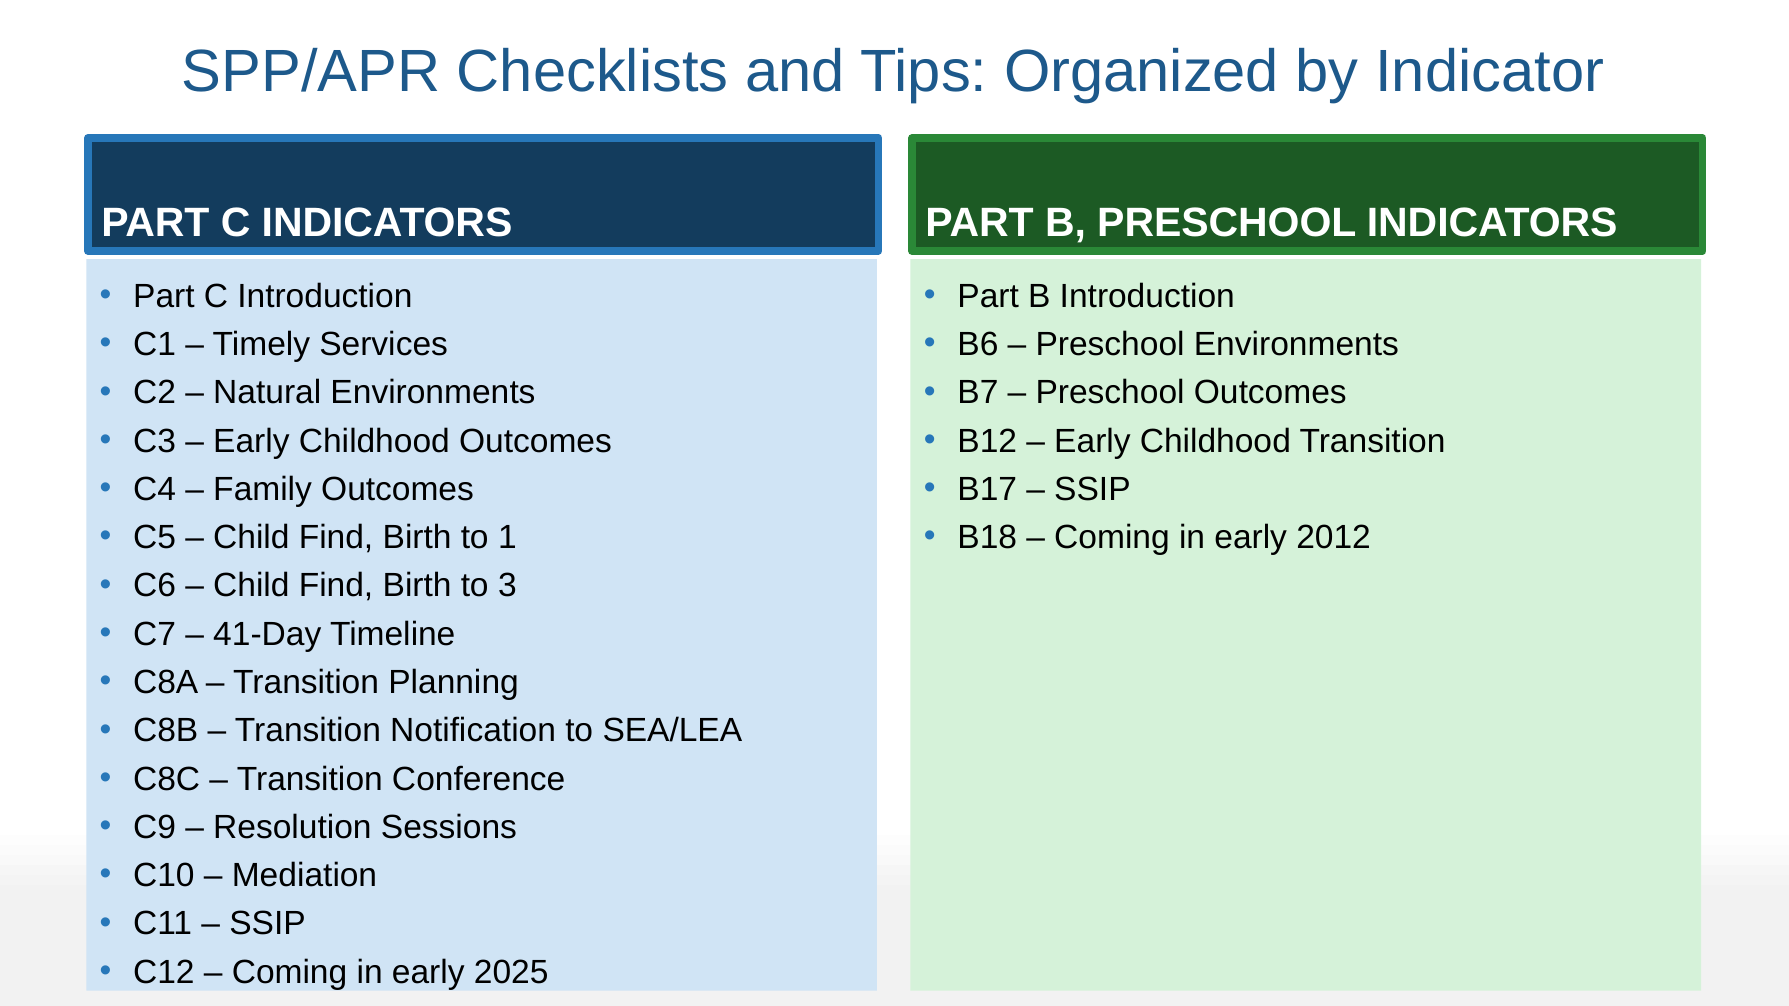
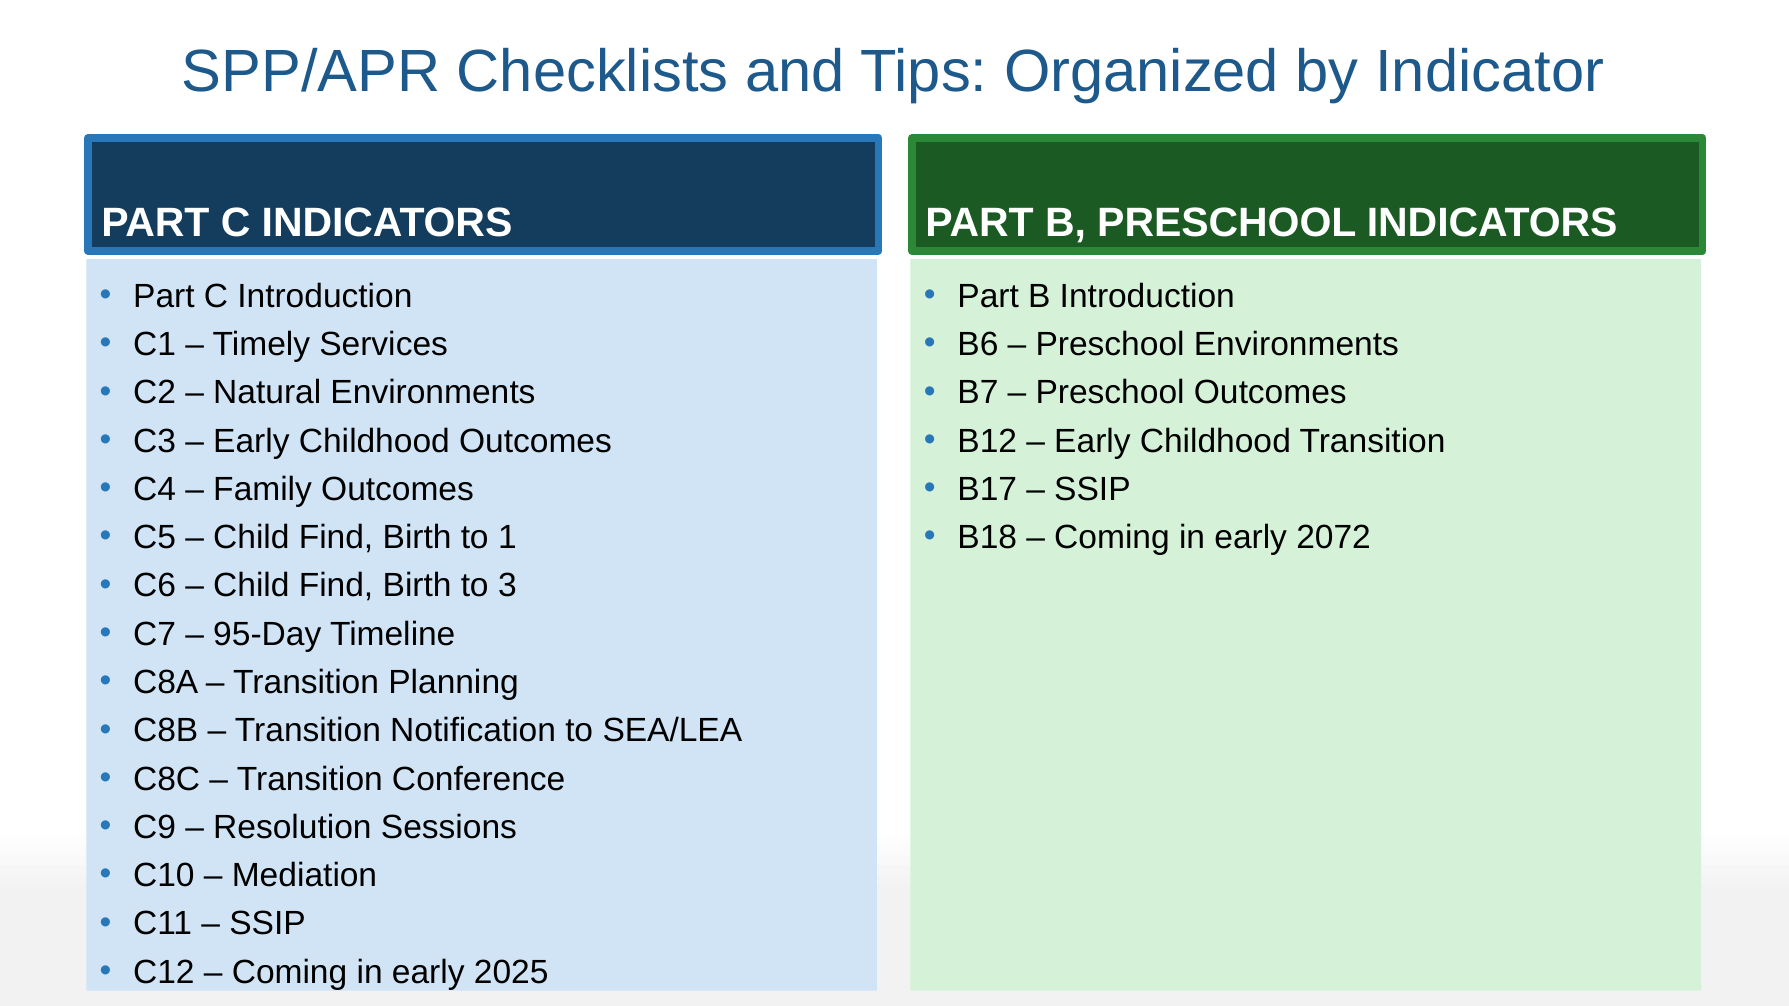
2012: 2012 -> 2072 (1334, 538)
41-Day: 41-Day -> 95-Day (267, 634)
